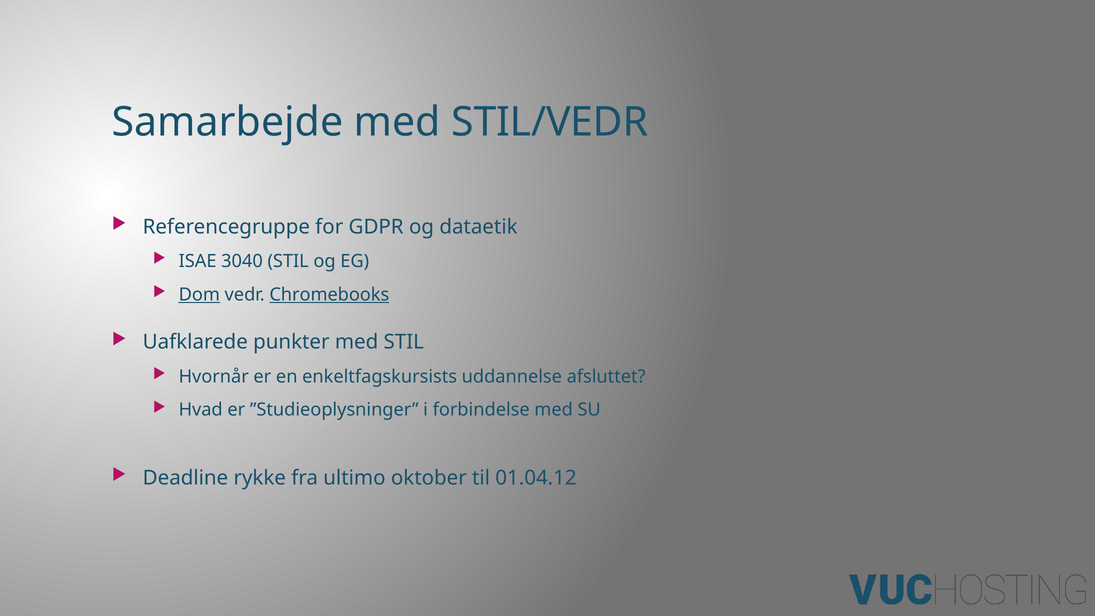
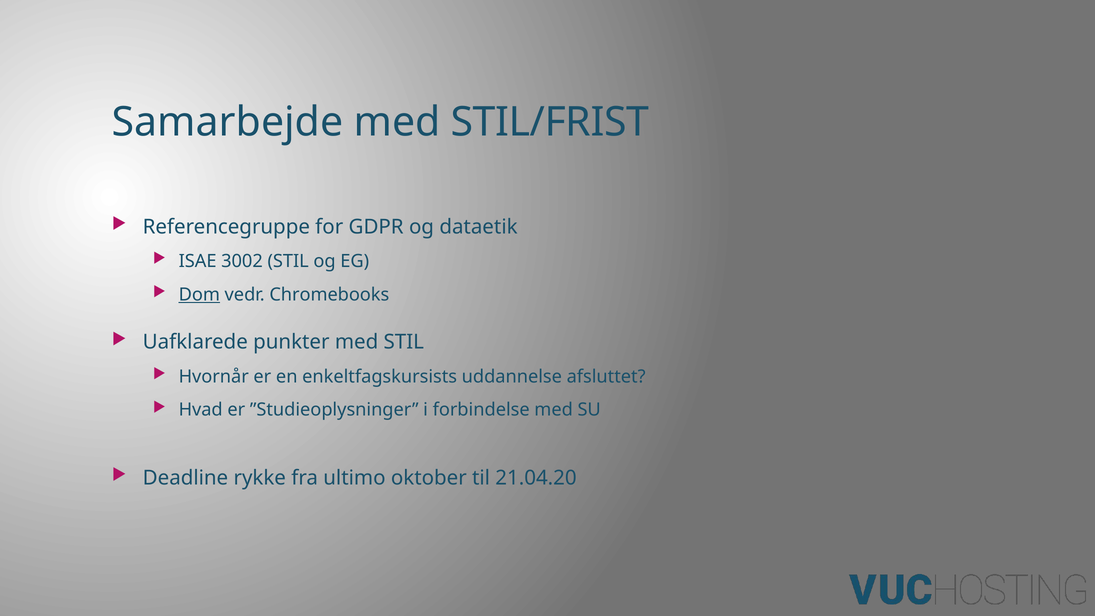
STIL/VEDR: STIL/VEDR -> STIL/FRIST (550, 122)
3040: 3040 -> 3002 (242, 261)
Chromebooks underline: present -> none (329, 294)
01.04.12: 01.04.12 -> 21.04.20 (536, 478)
